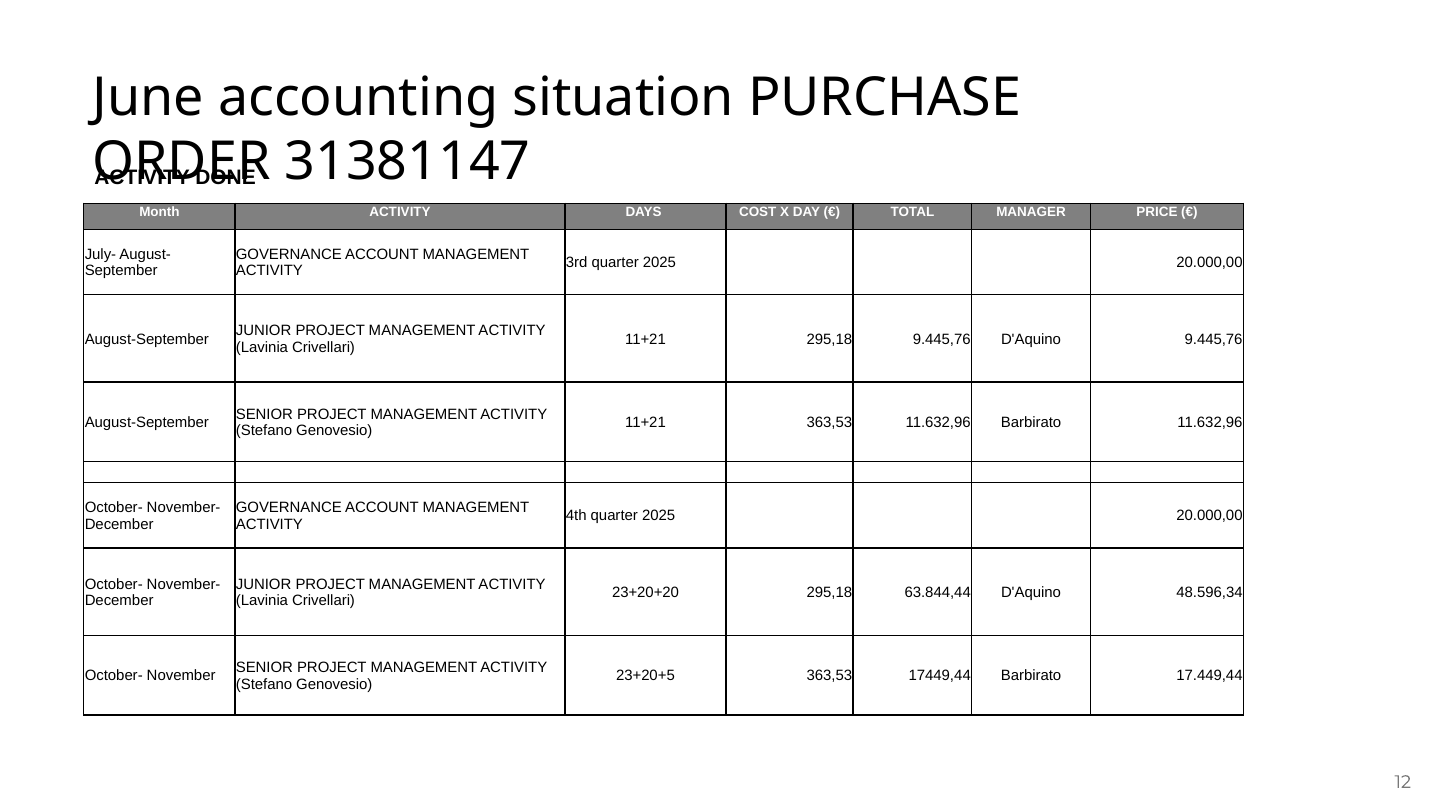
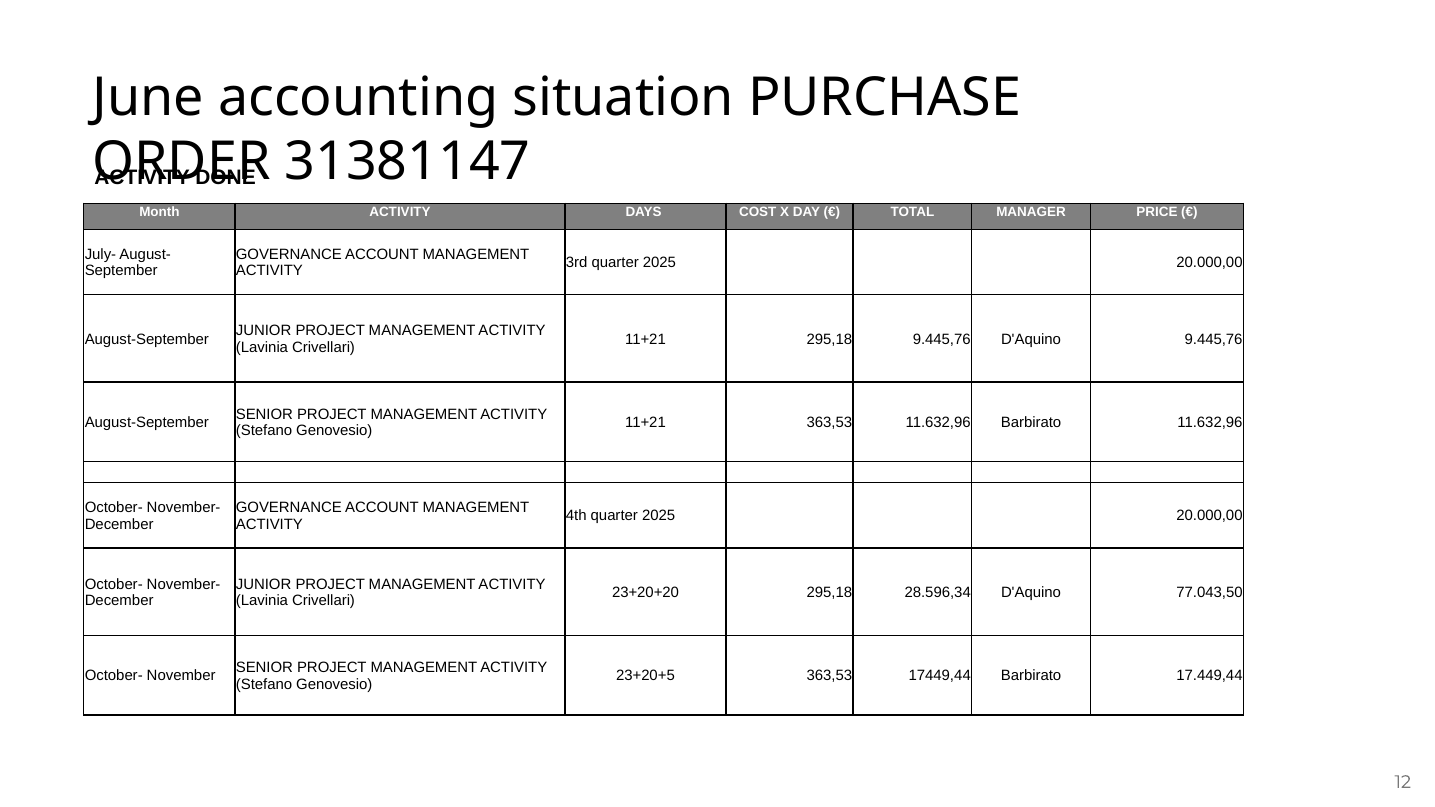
63.844,44: 63.844,44 -> 28.596,34 (938, 593)
48.596,34: 48.596,34 -> 77.043,50 (1210, 593)
